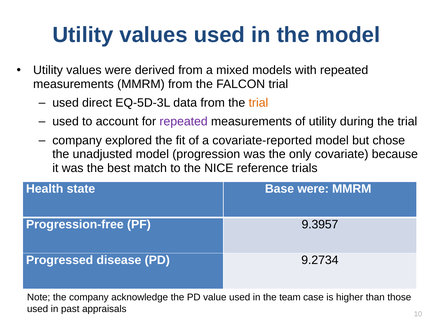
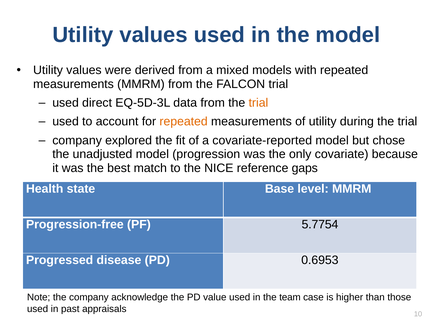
repeated colour: purple -> orange (184, 122)
trials: trials -> gaps (305, 168)
Base were: were -> level (313, 189)
9.3957: 9.3957 -> 5.7754 (320, 225)
9.2734: 9.2734 -> 0.6953 (320, 260)
